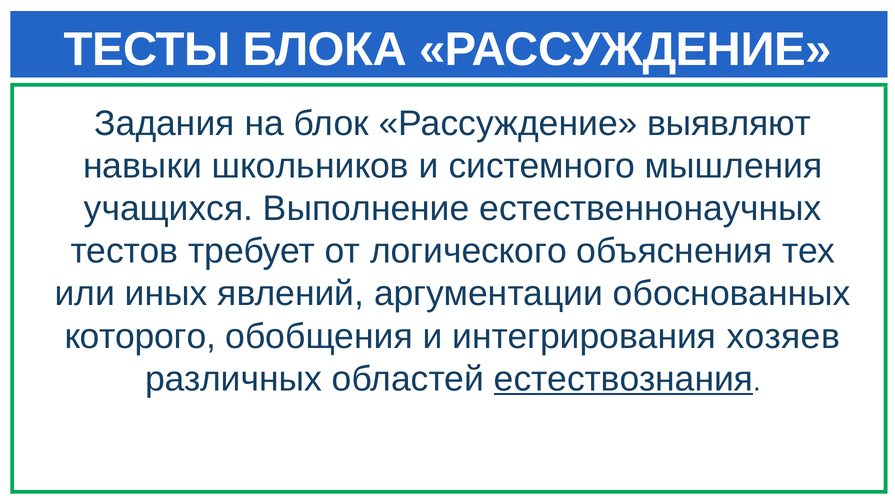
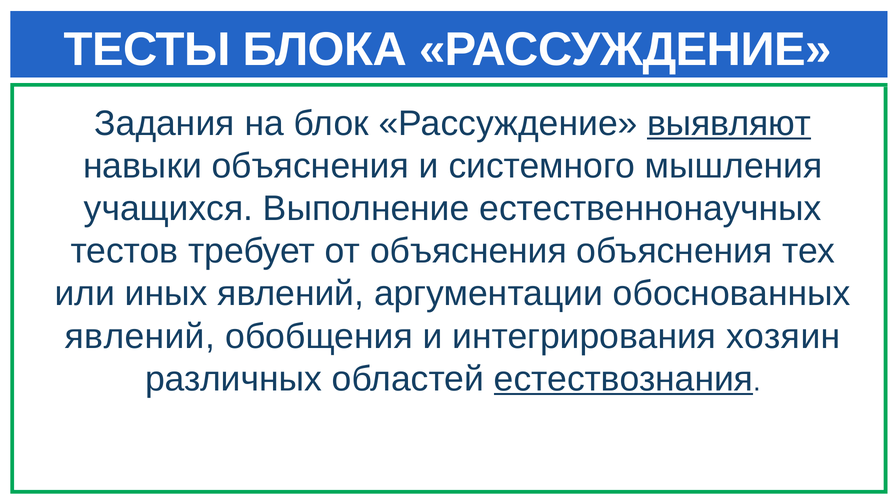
выявляют underline: none -> present (729, 123)
навыки школьников: школьников -> объяснения (310, 166)
от логического: логического -> объяснения (468, 251)
которого: которого -> явлений (140, 337)
хозяев: хозяев -> хозяин (783, 337)
